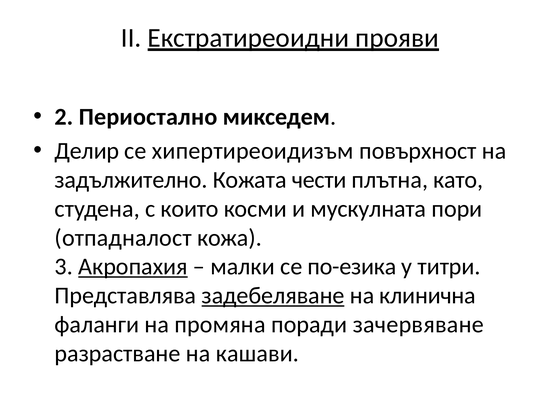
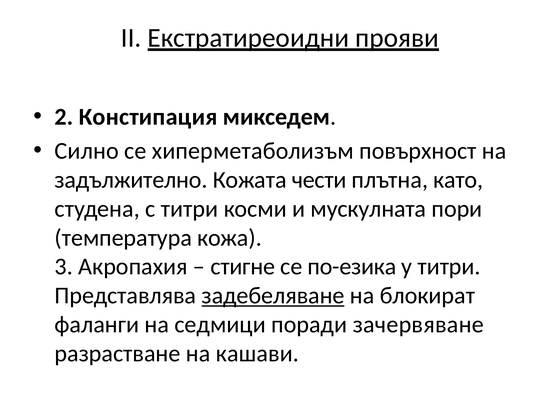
Периостално: Периостално -> Констипация (148, 117)
Делир: Делир -> Силно (87, 151)
хипертиреоидизъм: хипертиреоидизъм -> хиперметаболизъм (253, 151)
с които: които -> титри (189, 209)
отпадналост: отпадналост -> температура (123, 238)
Акропахия underline: present -> none (133, 267)
малки: малки -> стигне (243, 267)
клинична: клинична -> блокират (427, 296)
промяна: промяна -> седмици (220, 325)
